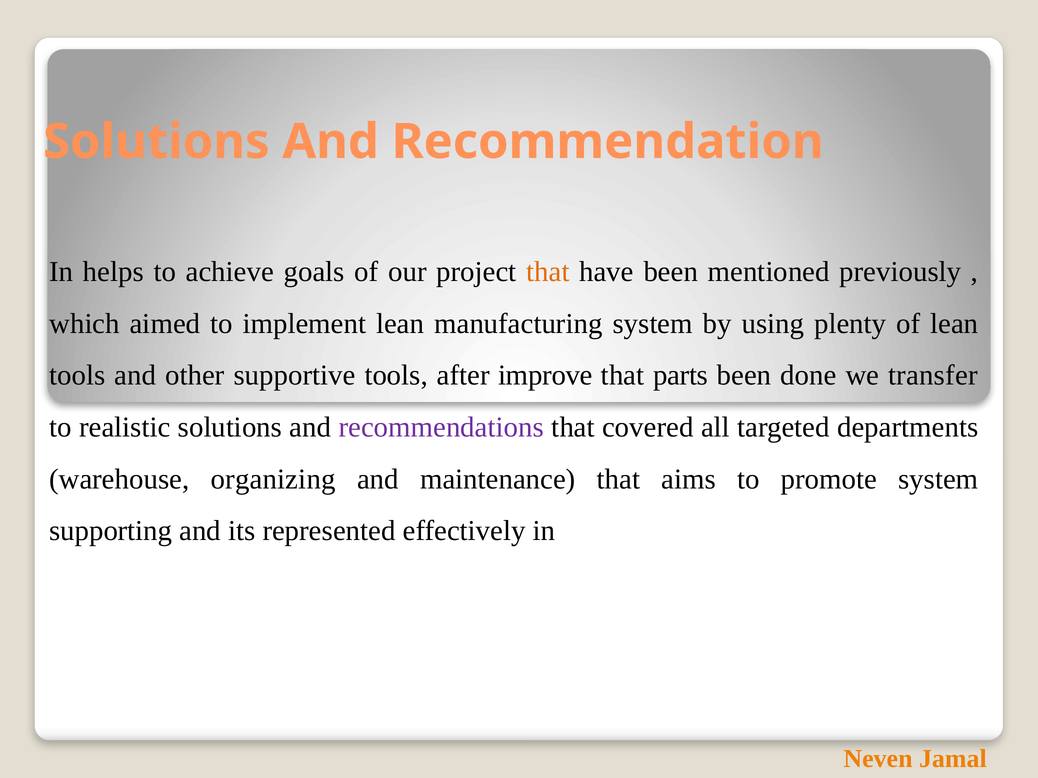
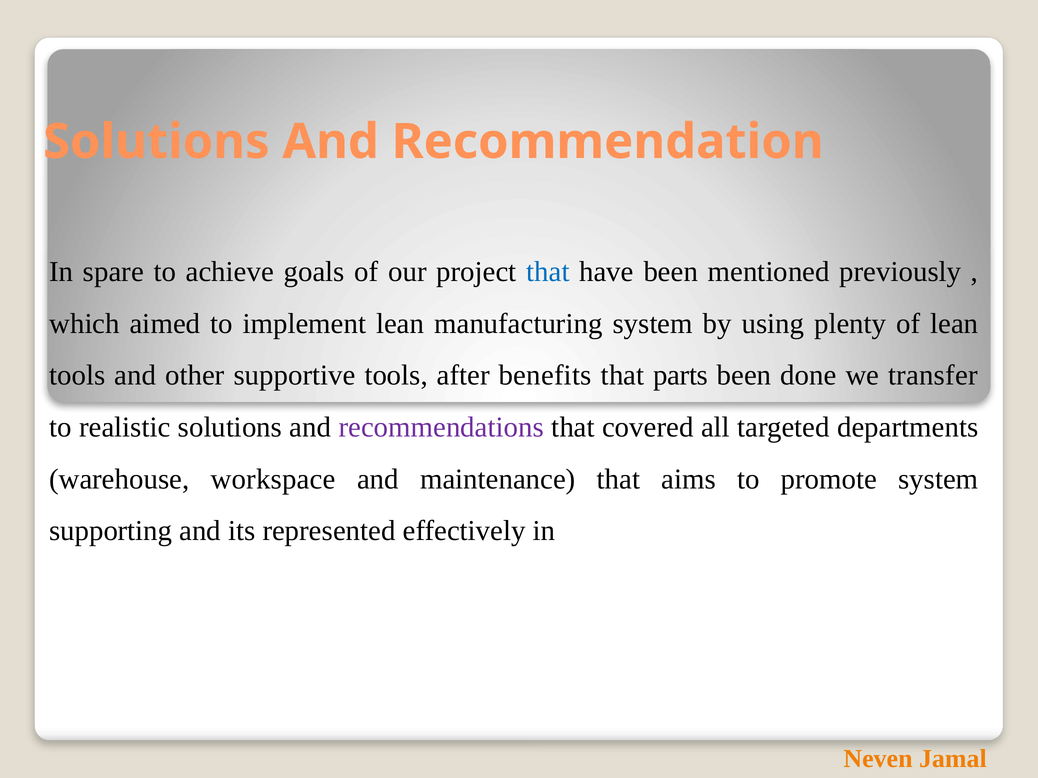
helps: helps -> spare (113, 272)
that colour: orange -> blue (548, 272)
improve: improve -> benefits (545, 376)
organizing: organizing -> workspace (273, 479)
